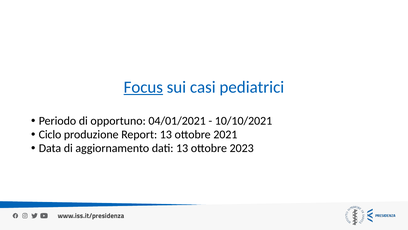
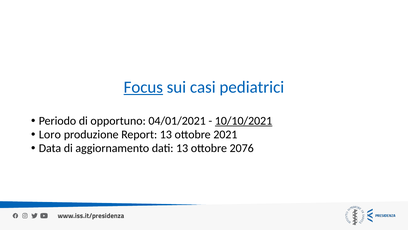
10/10/2021 underline: none -> present (244, 121)
Ciclo: Ciclo -> Loro (50, 134)
2023: 2023 -> 2076 (242, 148)
